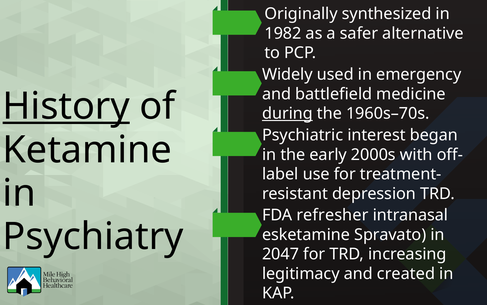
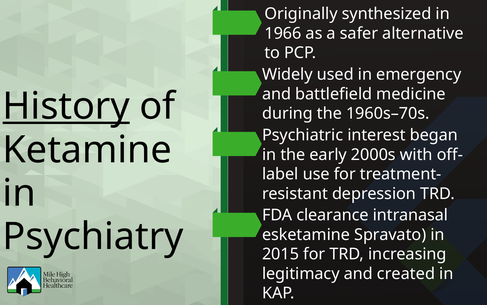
1982: 1982 -> 1966 (283, 33)
during underline: present -> none (287, 113)
refresher: refresher -> clearance (333, 215)
2047: 2047 -> 2015 (281, 254)
